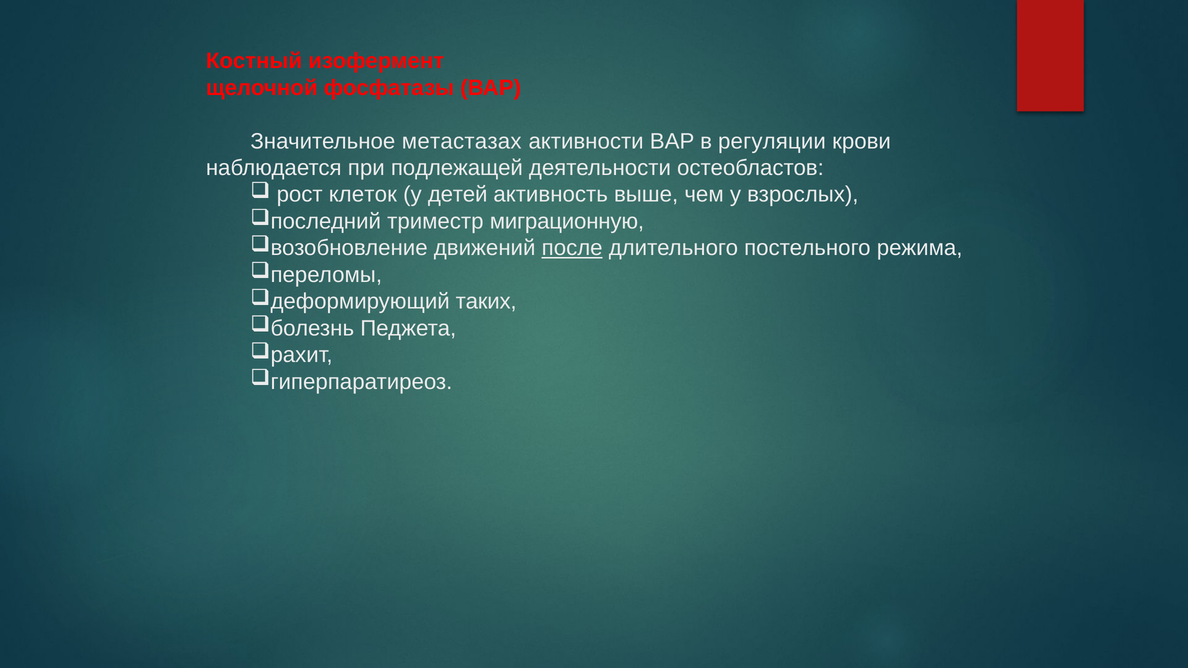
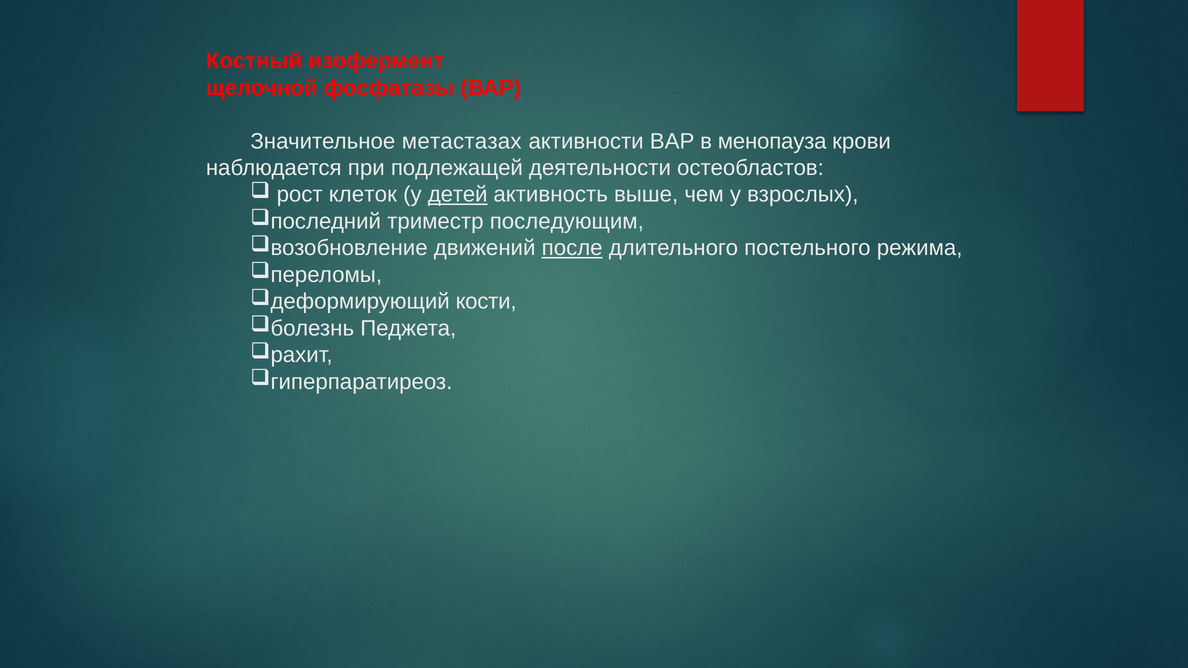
регуляции: регуляции -> менопауза (772, 141)
детей underline: none -> present (458, 195)
миграционную: миграционную -> последующим (567, 221)
таких: таких -> кости (486, 302)
